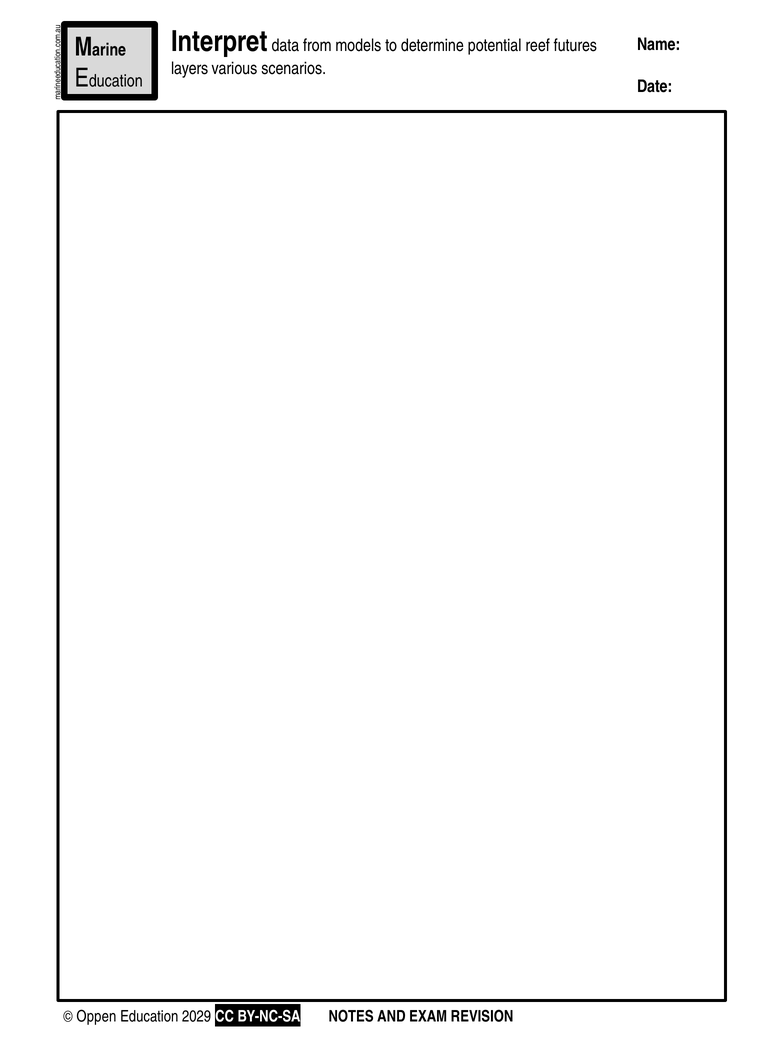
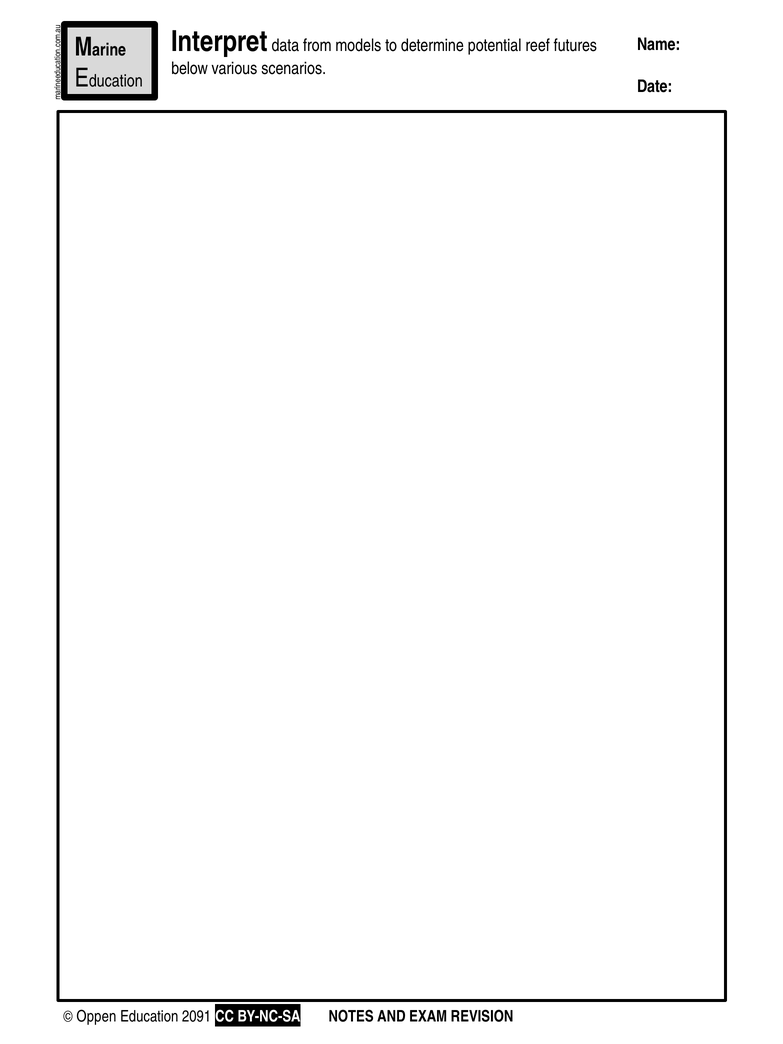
layers: layers -> below (190, 69)
2029: 2029 -> 2091 (197, 1016)
